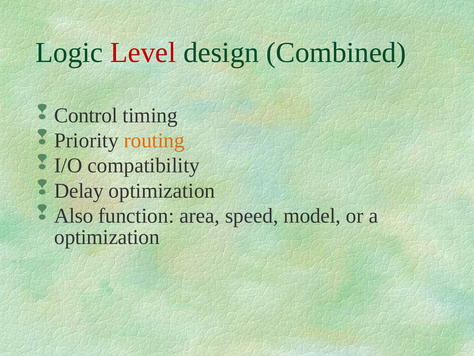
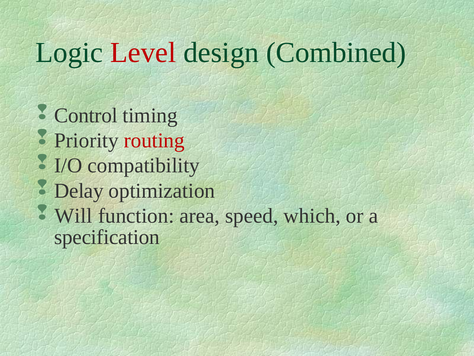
routing colour: orange -> red (154, 140)
Also: Also -> Will (73, 216)
model: model -> which (312, 216)
optimization: optimization -> specification (107, 237)
